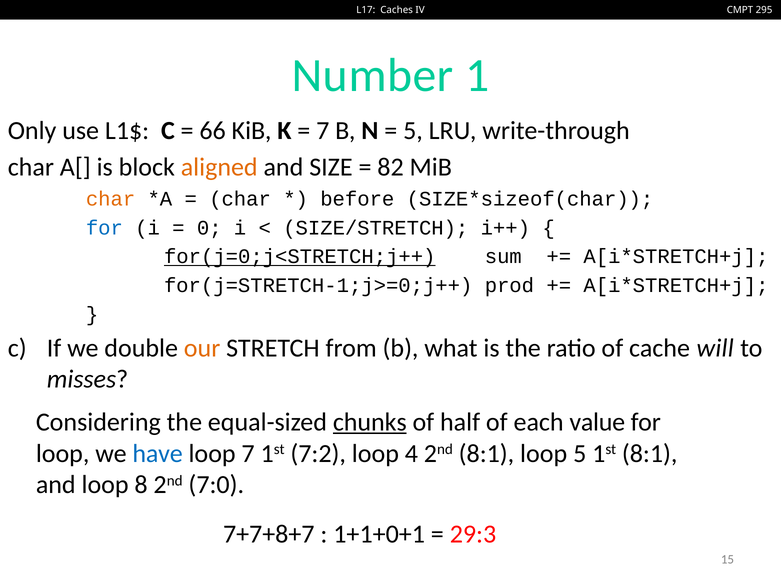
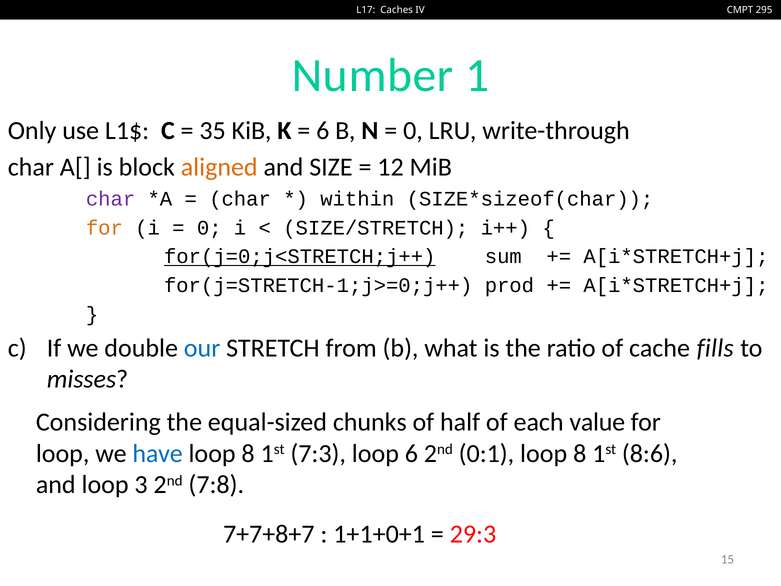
66: 66 -> 35 (213, 131)
7: 7 -> 6 (323, 131)
5: 5 -> 0 (413, 131)
82: 82 -> 12 (391, 167)
char colour: orange -> purple (111, 199)
before: before -> within (357, 199)
for colour: blue -> orange (104, 228)
our colour: orange -> blue (202, 348)
will: will -> fills (715, 348)
chunks underline: present -> none (370, 422)
7: 7 -> 8 (248, 453)
7:2: 7:2 -> 7:3 (318, 453)
loop 4: 4 -> 6 (411, 453)
2nd 8:1: 8:1 -> 0:1 (486, 453)
5: 5 -> 8 (580, 453)
1st 8:1: 8:1 -> 8:6 (650, 453)
8: 8 -> 3 (141, 485)
7:0: 7:0 -> 7:8 (216, 485)
